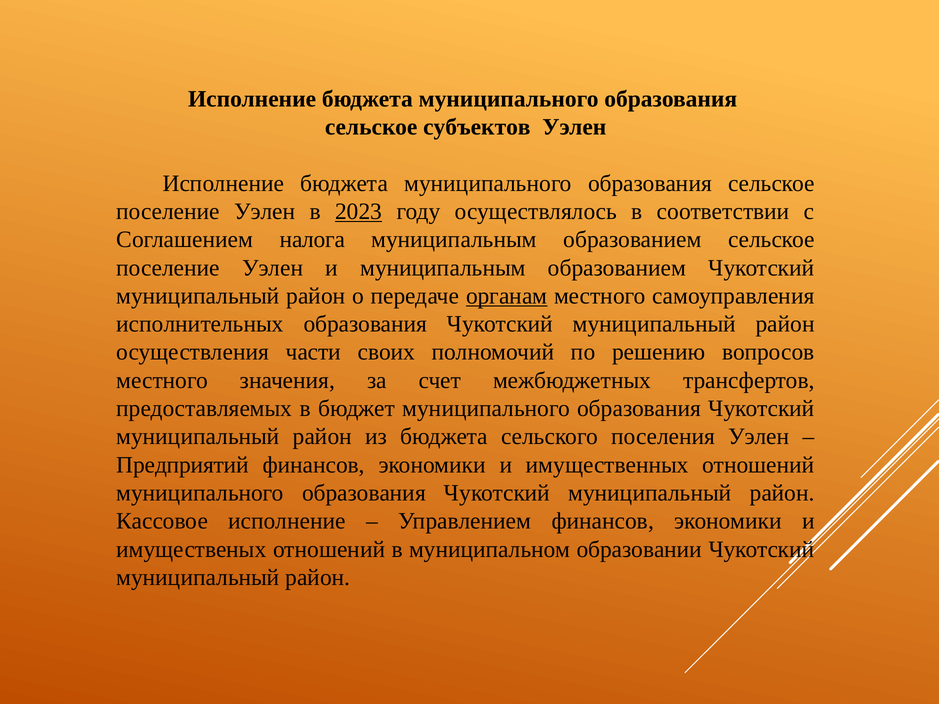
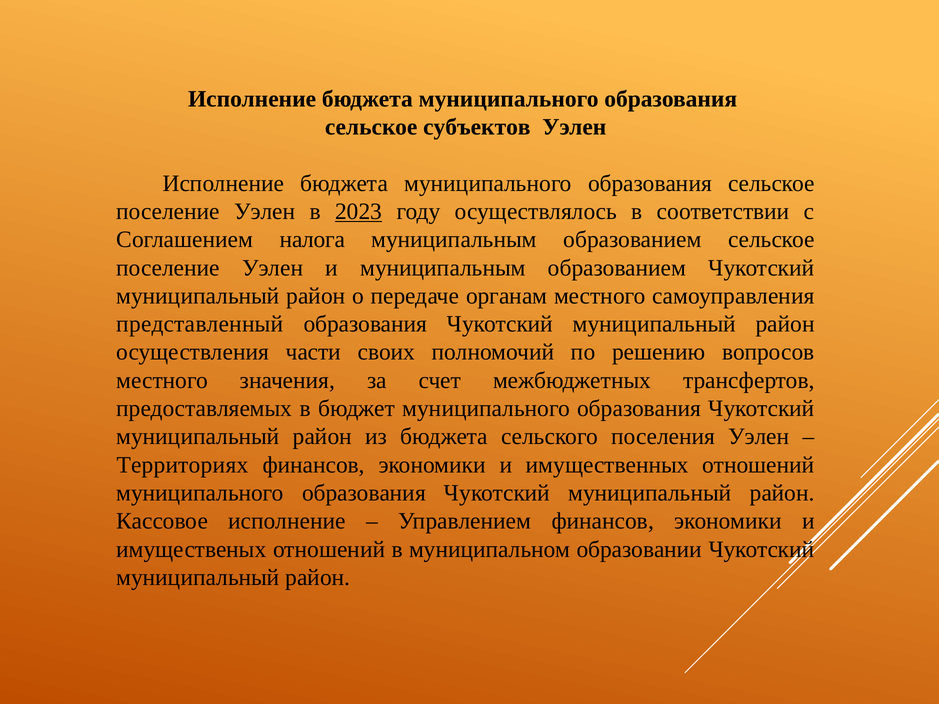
органам underline: present -> none (507, 296)
исполнительных: исполнительных -> представленный (200, 324)
Предприятий: Предприятий -> Территориях (182, 465)
